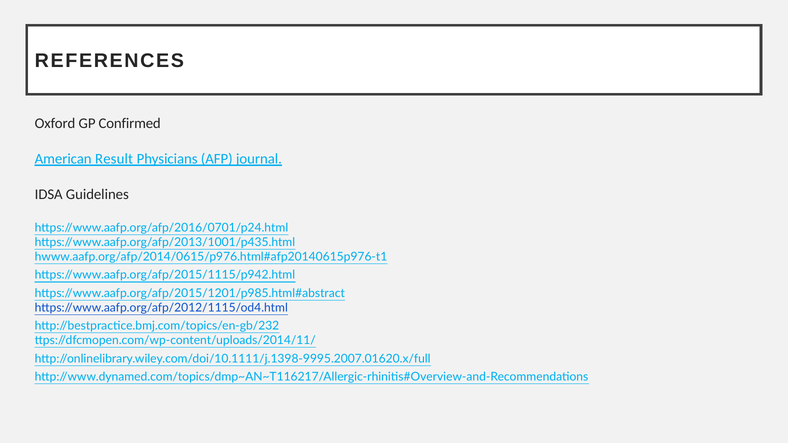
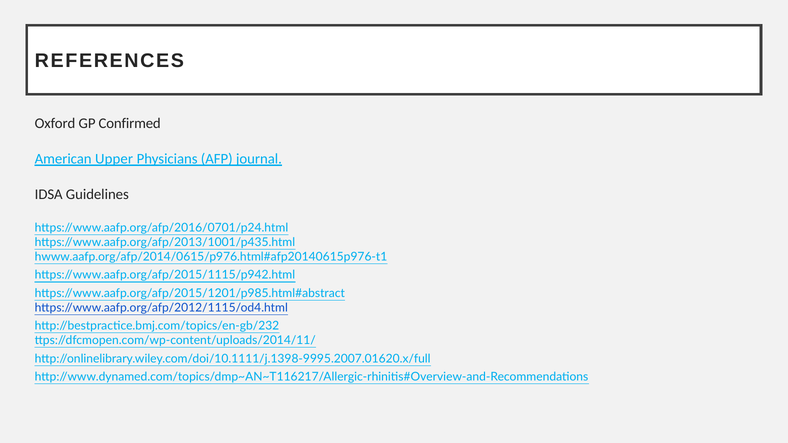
Result: Result -> Upper (114, 159)
